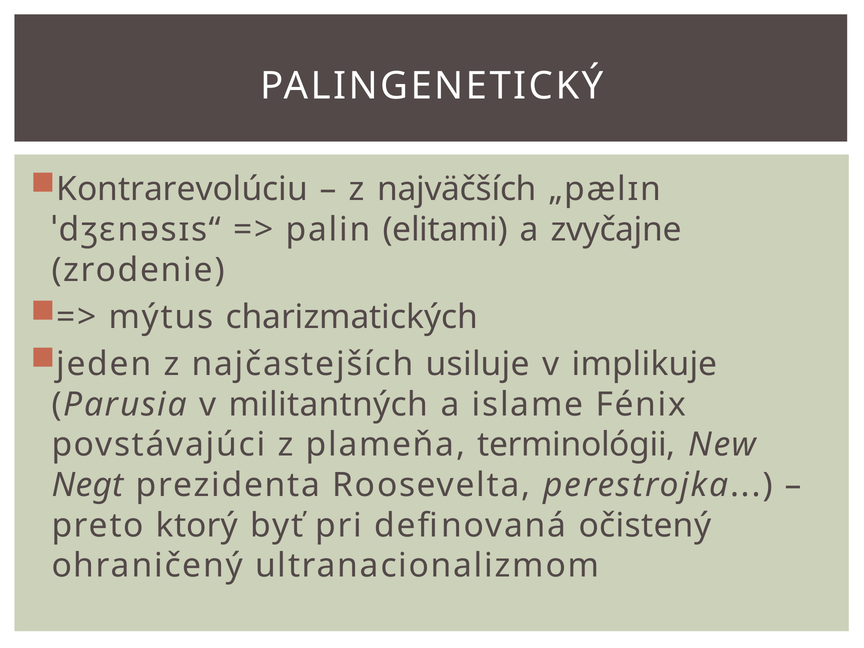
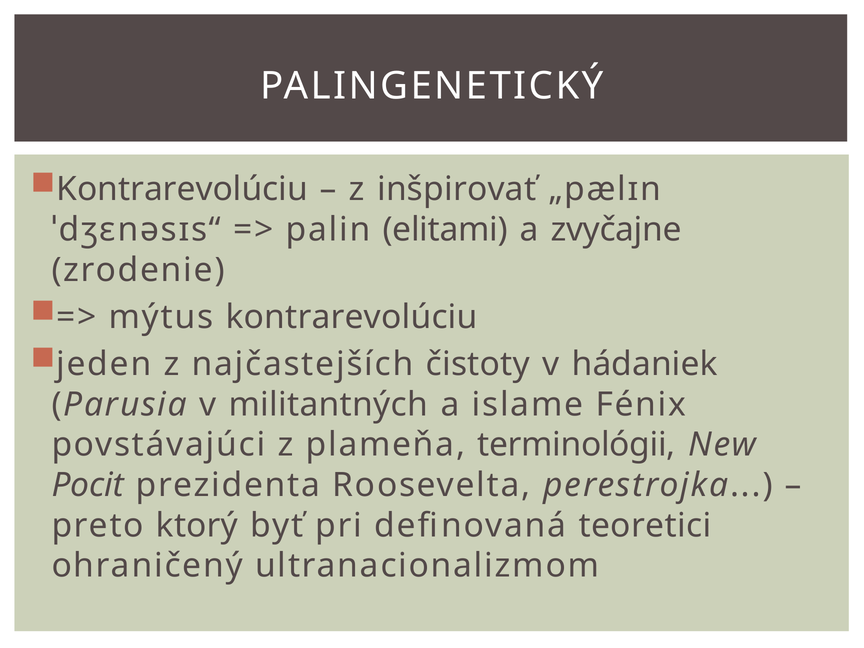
najväčších: najväčších -> inšpirovať (457, 189)
mýtus charizmatických: charizmatických -> kontrarevolúciu (352, 317)
usiluje: usiluje -> čistoty (478, 364)
implikuje: implikuje -> hádaniek (645, 364)
Negt: Negt -> Pocit (88, 485)
očistený: očistený -> teoretici (645, 525)
